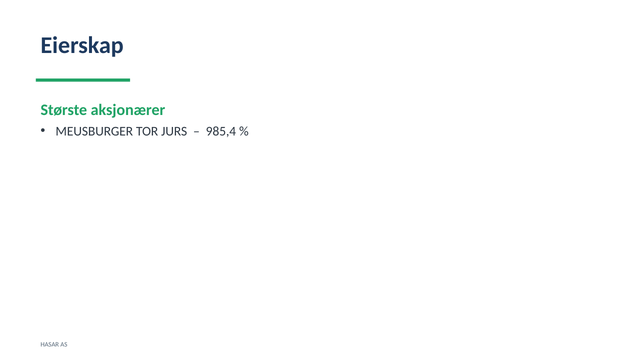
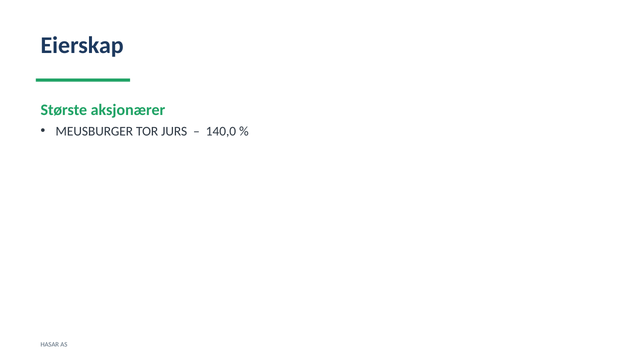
985,4: 985,4 -> 140,0 (221, 131)
